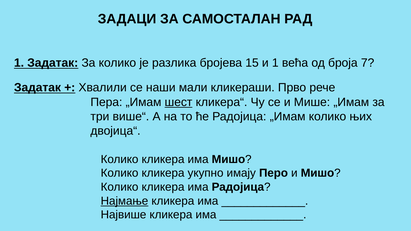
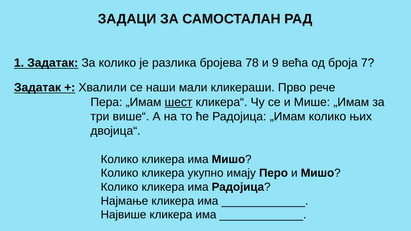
15: 15 -> 78 (252, 63)
и 1: 1 -> 9 (275, 63)
Најмање underline: present -> none (124, 201)
